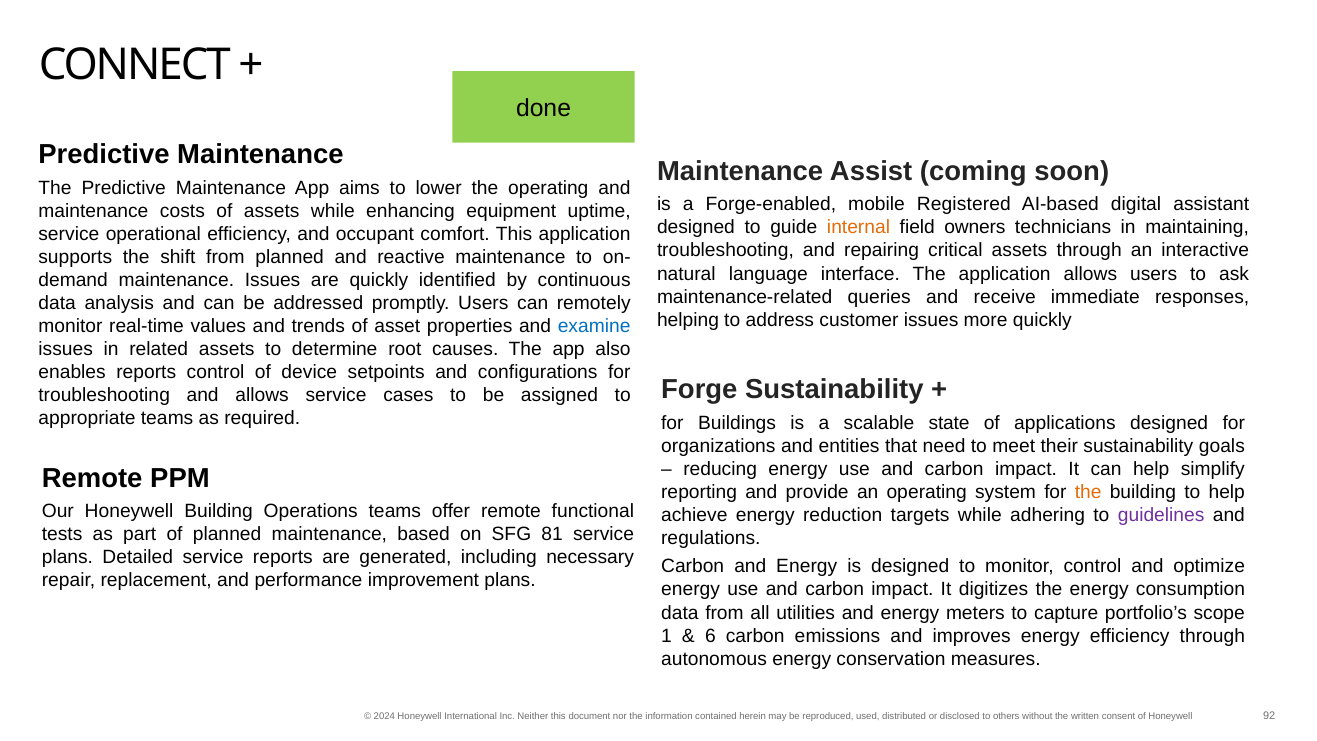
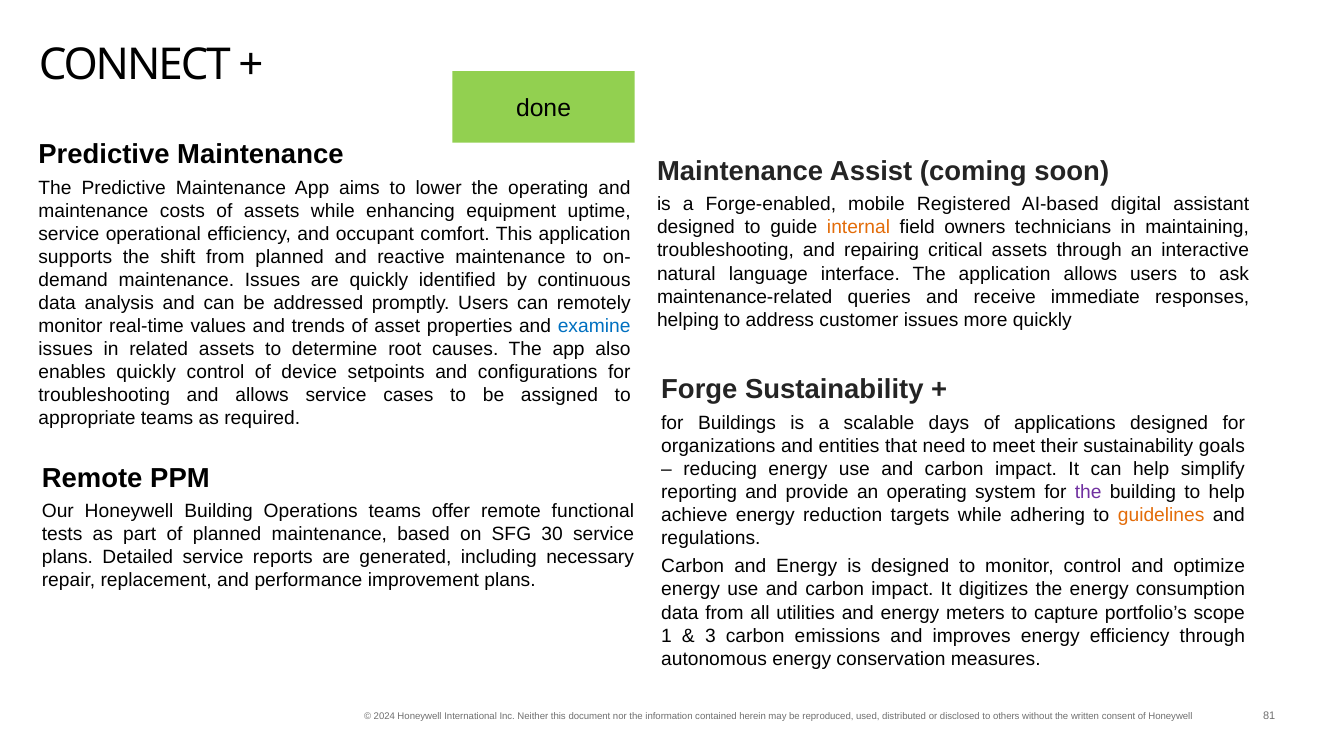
enables reports: reports -> quickly (146, 372)
state: state -> days (949, 423)
the colour: orange -> purple (1088, 492)
guidelines colour: purple -> orange (1161, 515)
81: 81 -> 30 (552, 534)
6: 6 -> 3 (710, 636)
92: 92 -> 81 (1269, 716)
